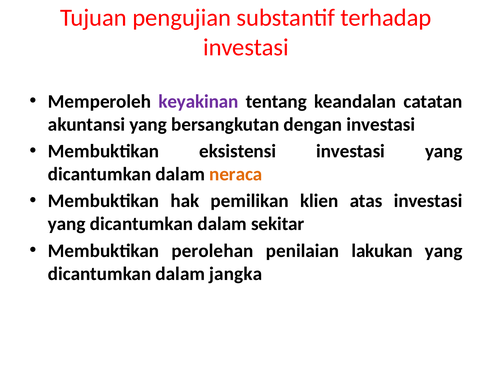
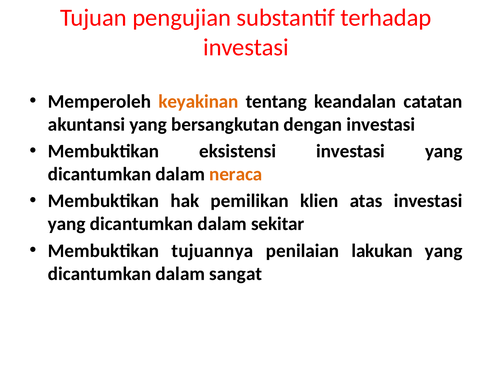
keyakinan colour: purple -> orange (198, 101)
perolehan: perolehan -> tujuannya (212, 251)
jangka: jangka -> sangat (236, 274)
